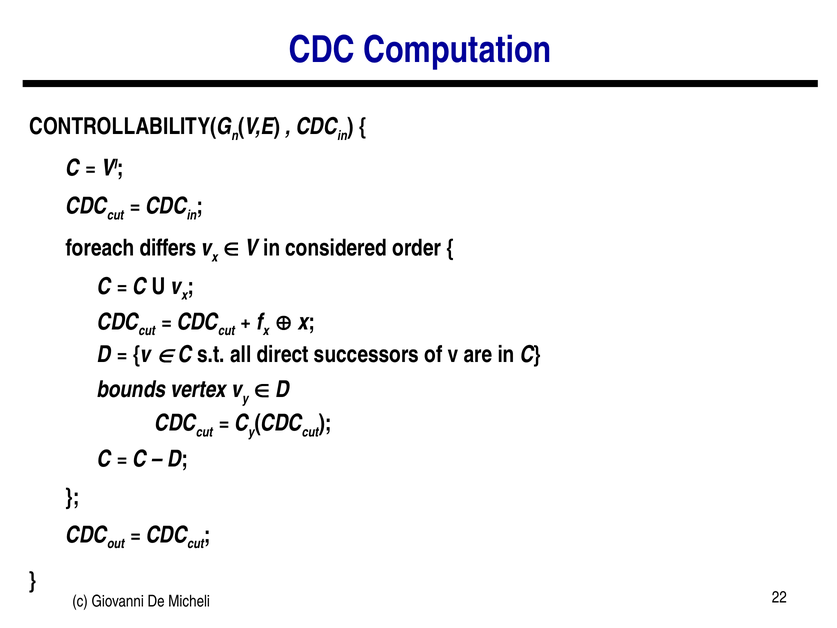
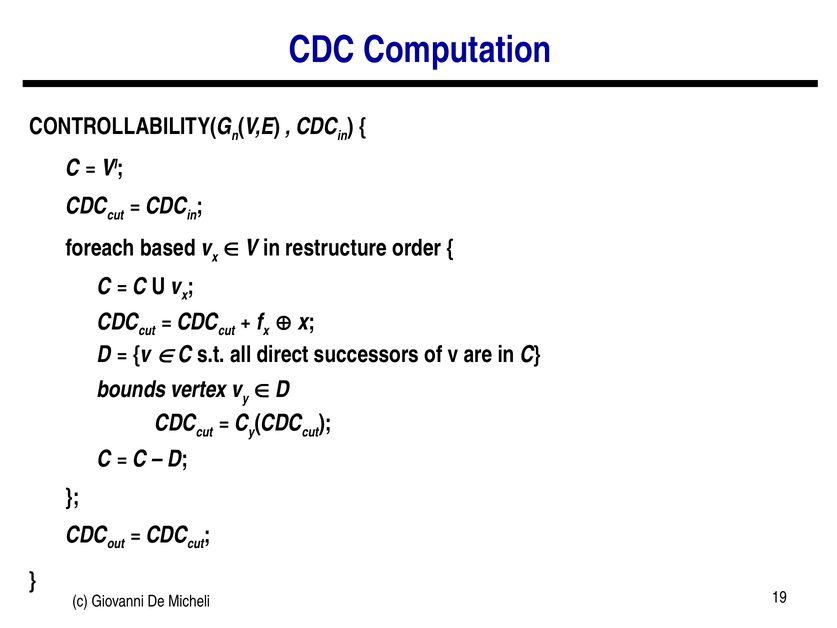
differs: differs -> based (168, 248)
considered: considered -> restructure (336, 248)
22: 22 -> 19 (779, 597)
